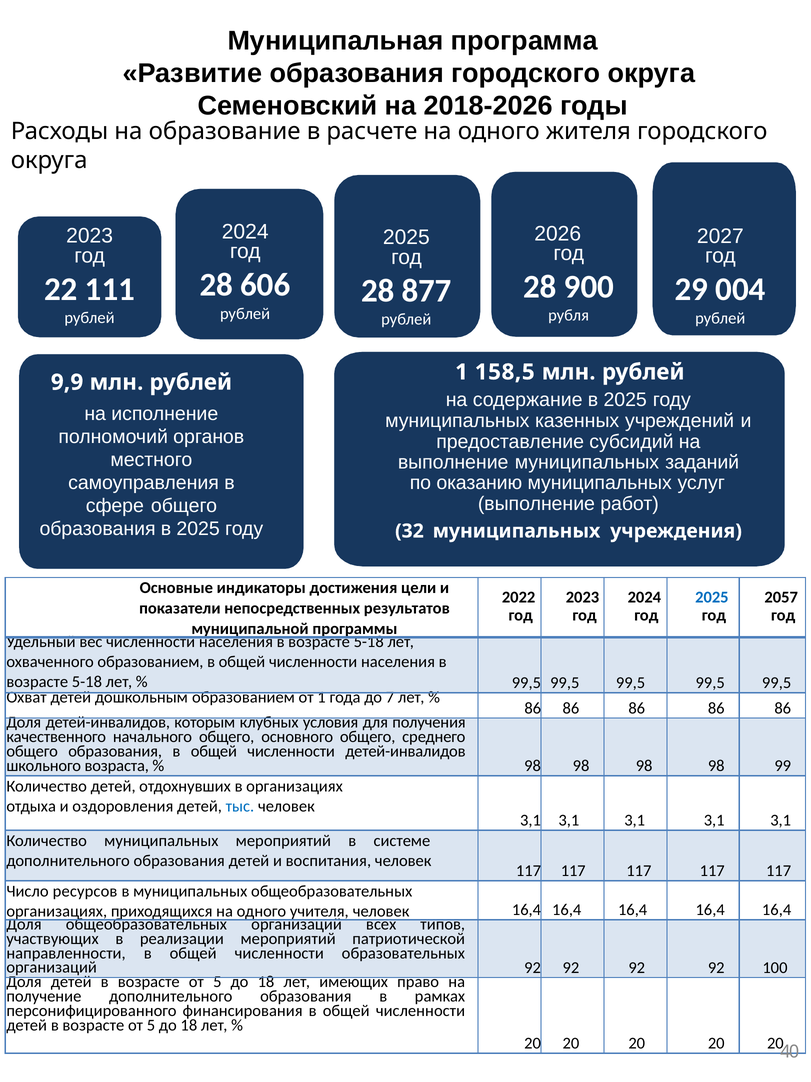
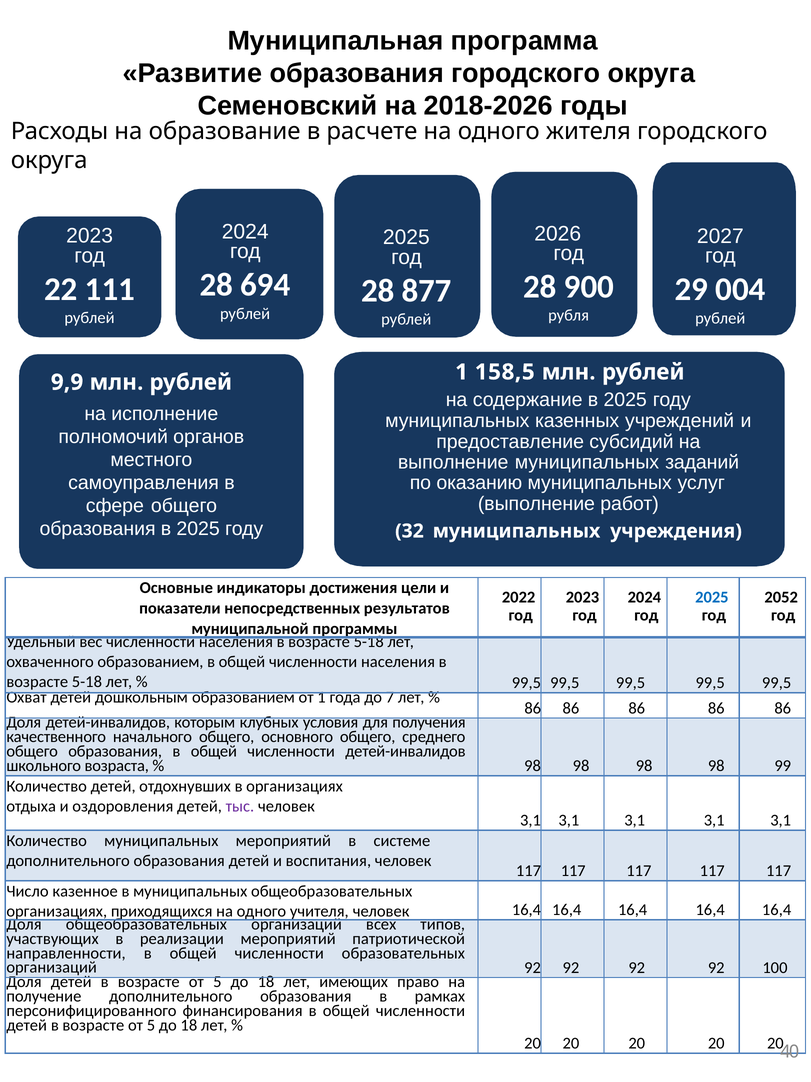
606: 606 -> 694 (265, 285)
2057: 2057 -> 2052 (781, 597)
тыс colour: blue -> purple (240, 806)
ресурсов: ресурсов -> казенное (85, 891)
